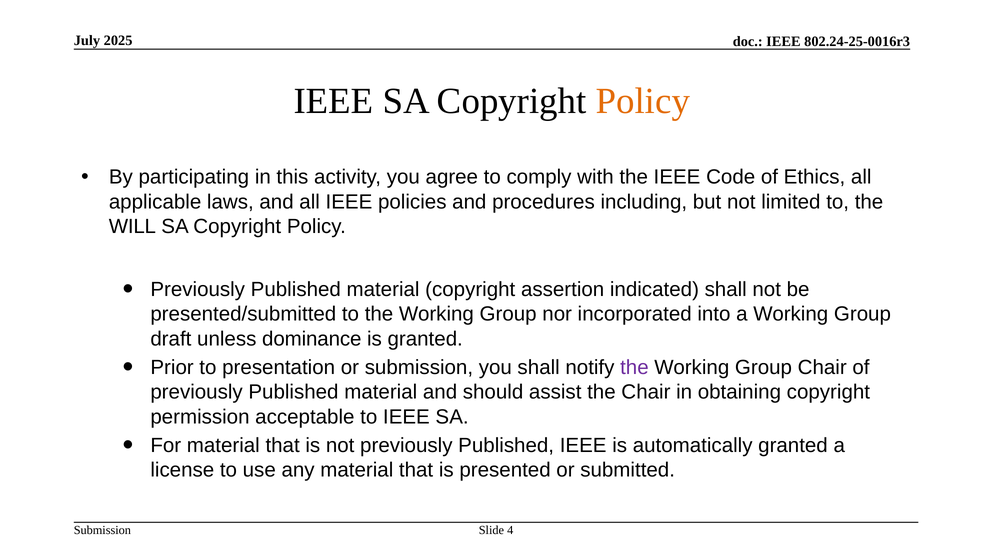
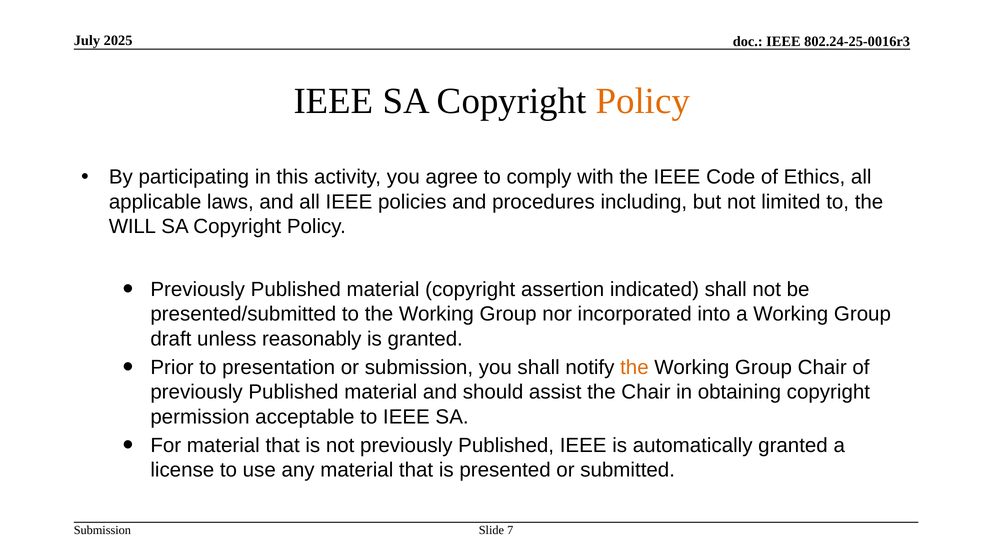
dominance: dominance -> reasonably (312, 339)
the colour: purple -> orange (634, 368)
4: 4 -> 7 (510, 531)
